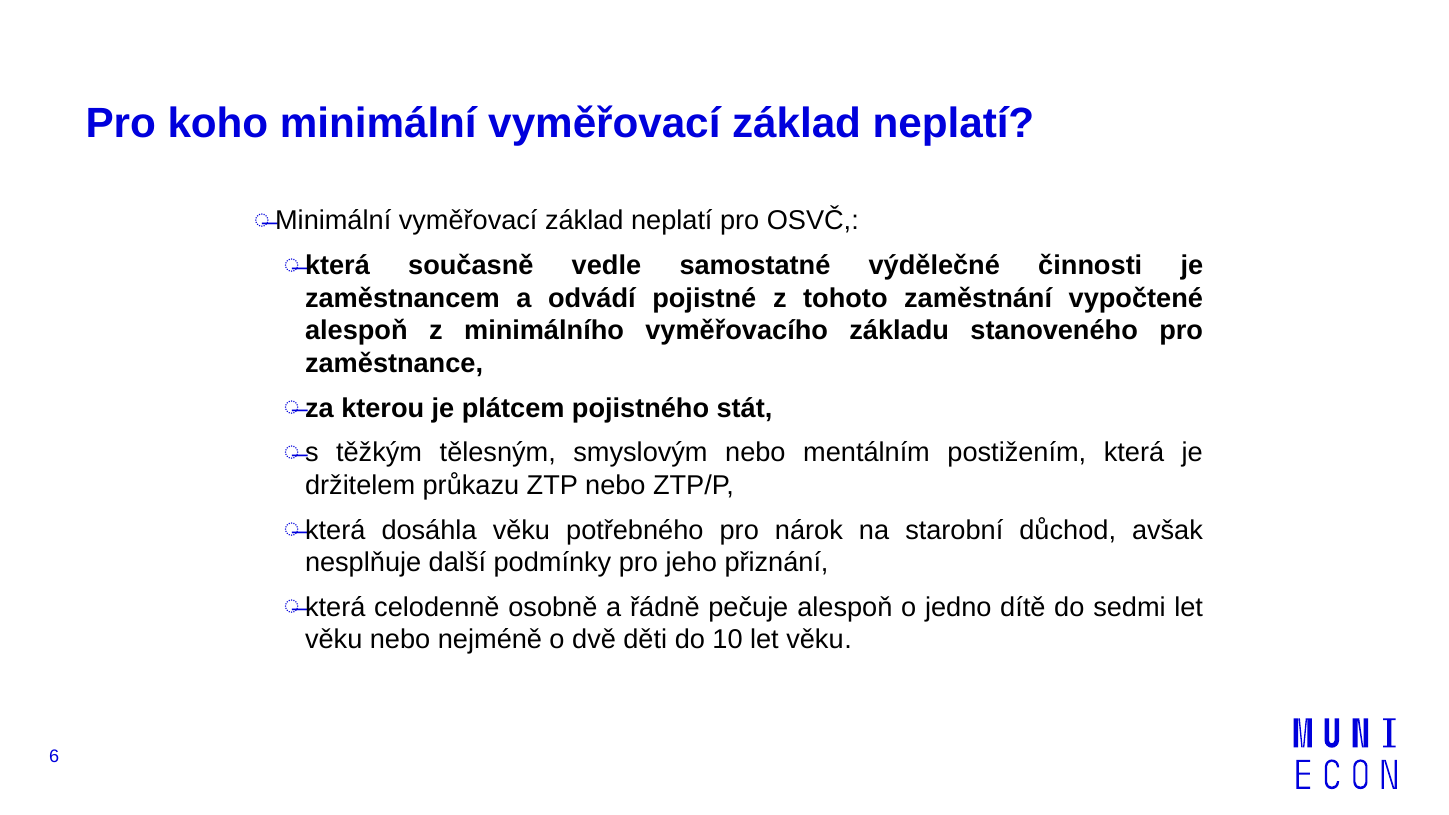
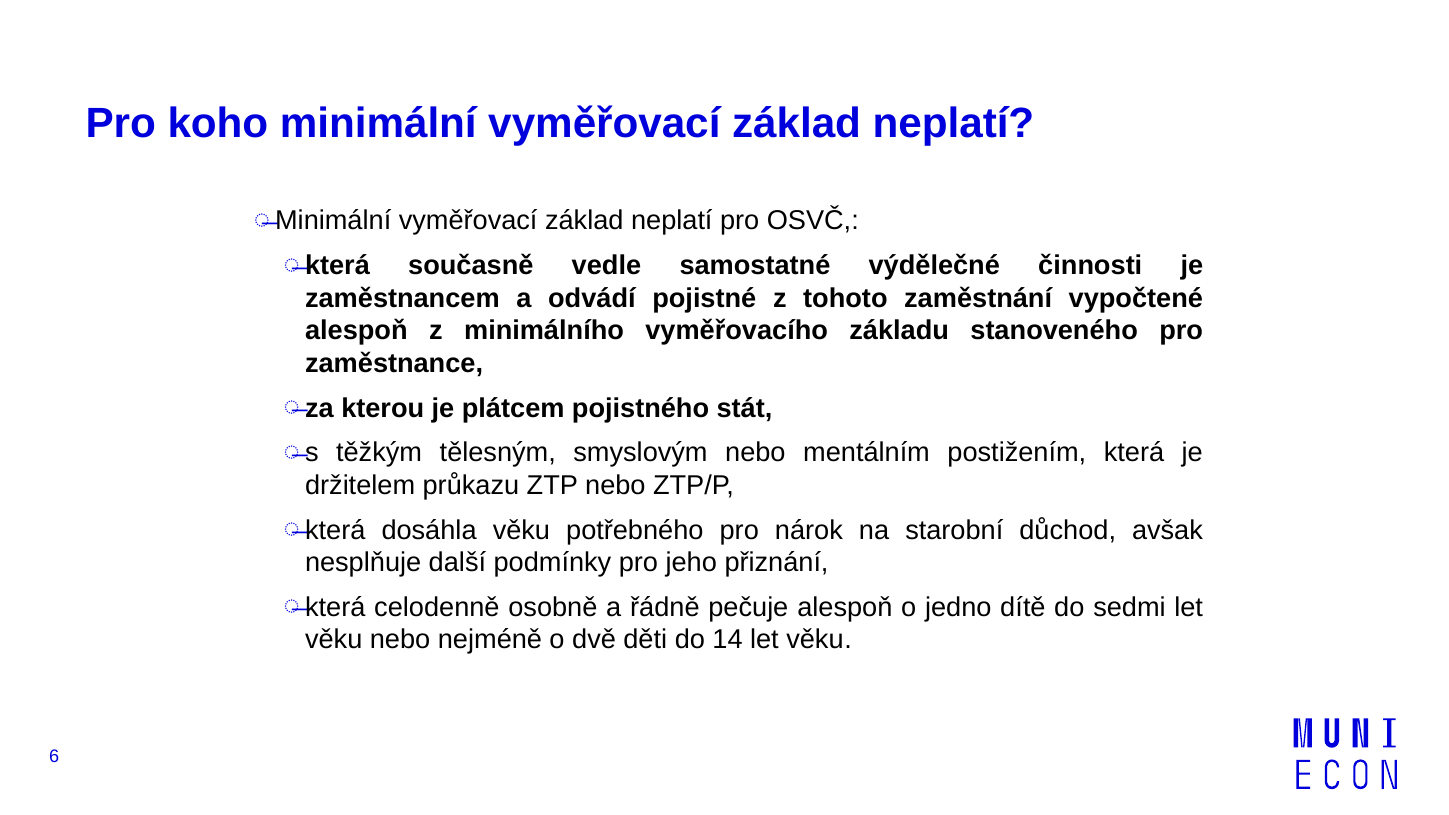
10: 10 -> 14 (728, 640)
